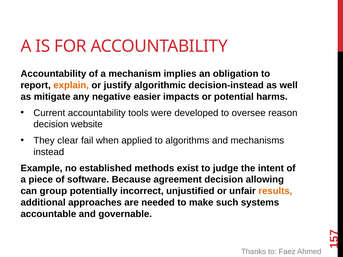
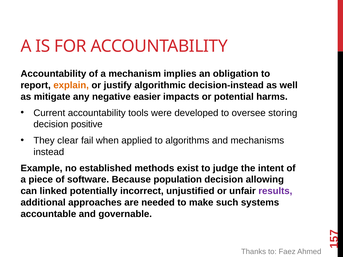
reason: reason -> storing (283, 113)
website: website -> positive (87, 124)
agreement: agreement -> population (178, 180)
group: group -> linked (53, 191)
results colour: orange -> purple (275, 191)
